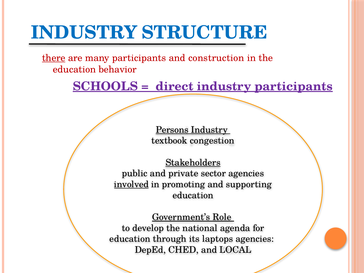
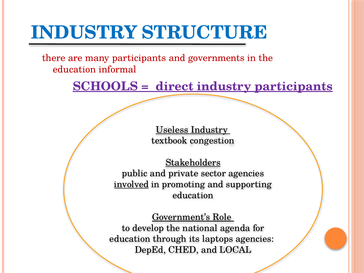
there underline: present -> none (54, 58)
construction: construction -> governments (216, 58)
behavior: behavior -> informal (118, 69)
Persons: Persons -> Useless (172, 130)
